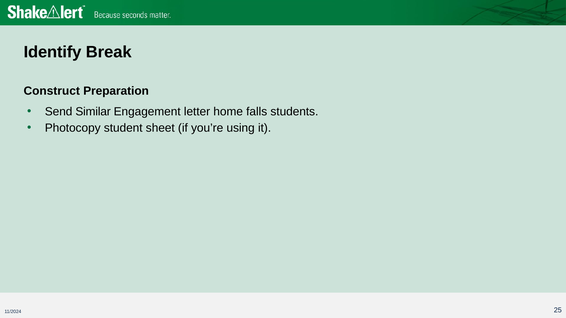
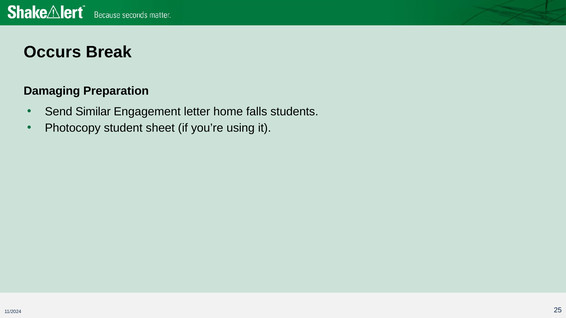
Identify: Identify -> Occurs (52, 52)
Construct: Construct -> Damaging (52, 91)
